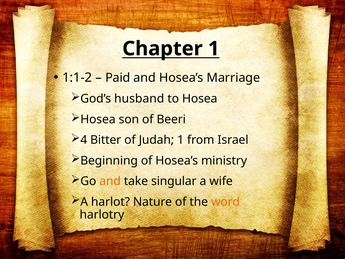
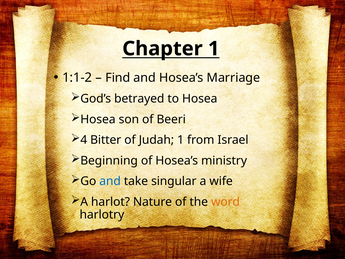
Paid: Paid -> Find (118, 78)
husband: husband -> betrayed (139, 99)
and colour: orange -> blue (110, 181)
